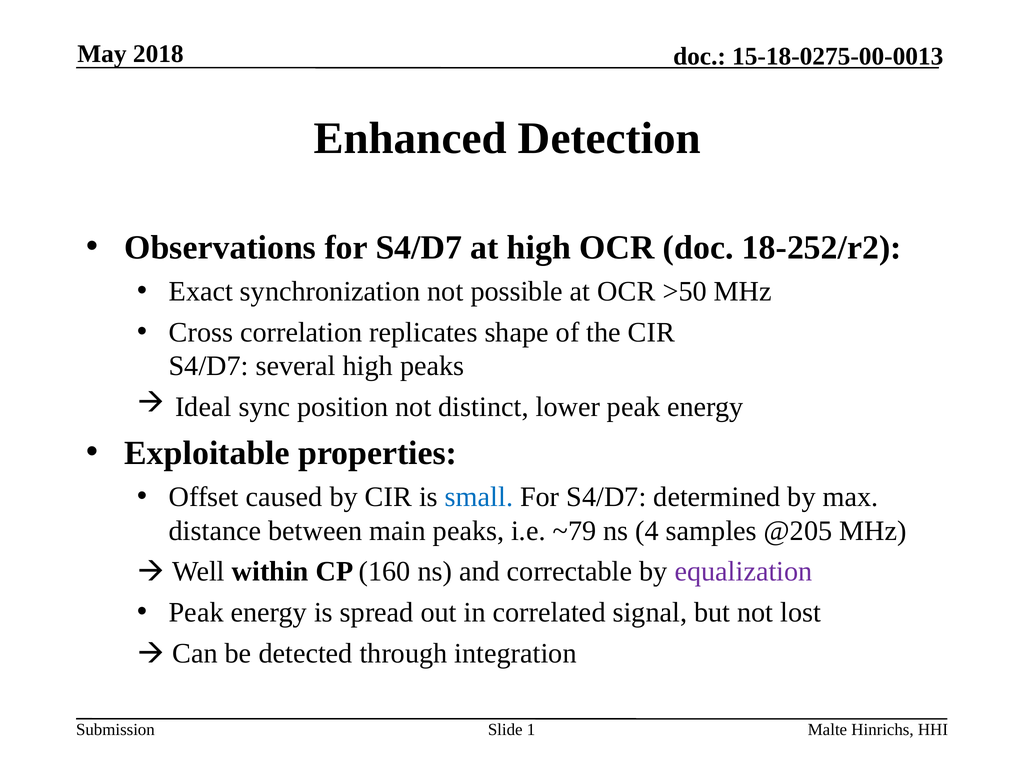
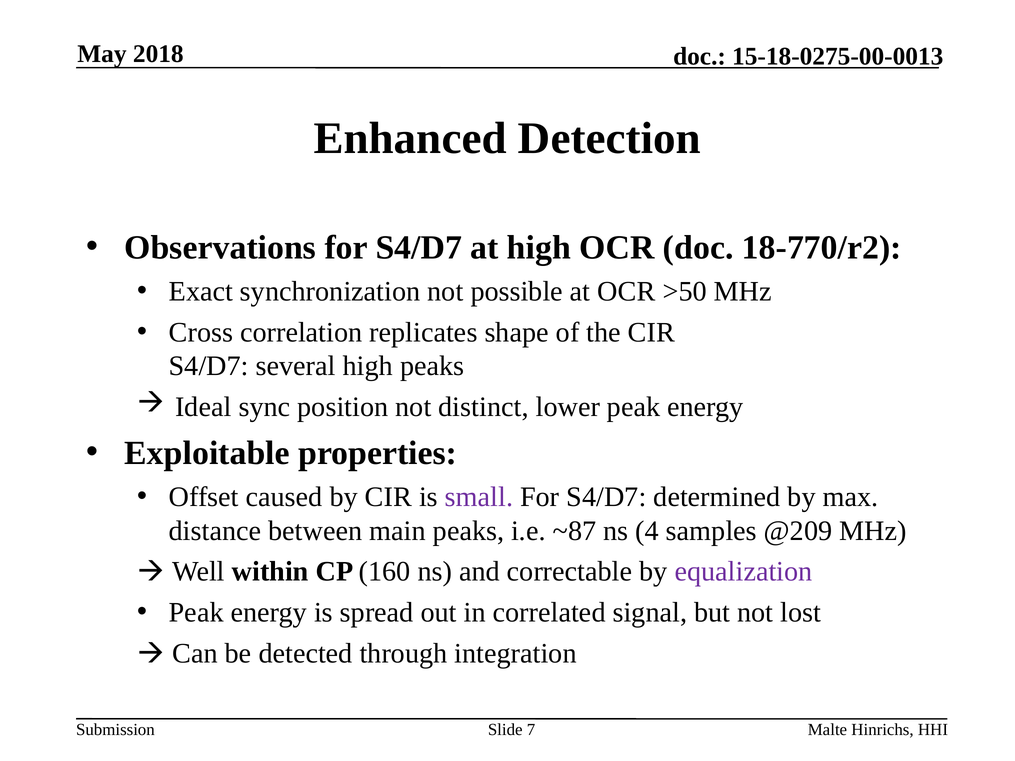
18-252/r2: 18-252/r2 -> 18-770/r2 (822, 248)
small colour: blue -> purple (479, 497)
~79: ~79 -> ~87 (574, 531)
@205: @205 -> @209 (798, 531)
1: 1 -> 7 (531, 730)
